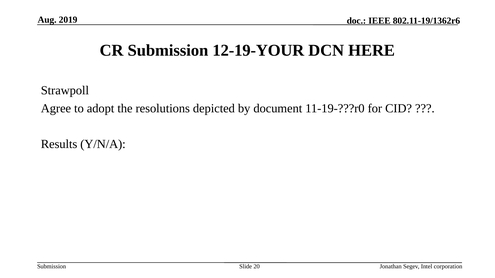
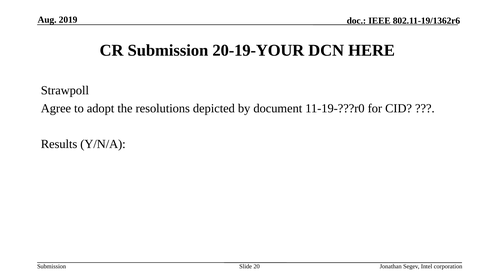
12-19-YOUR: 12-19-YOUR -> 20-19-YOUR (258, 51)
